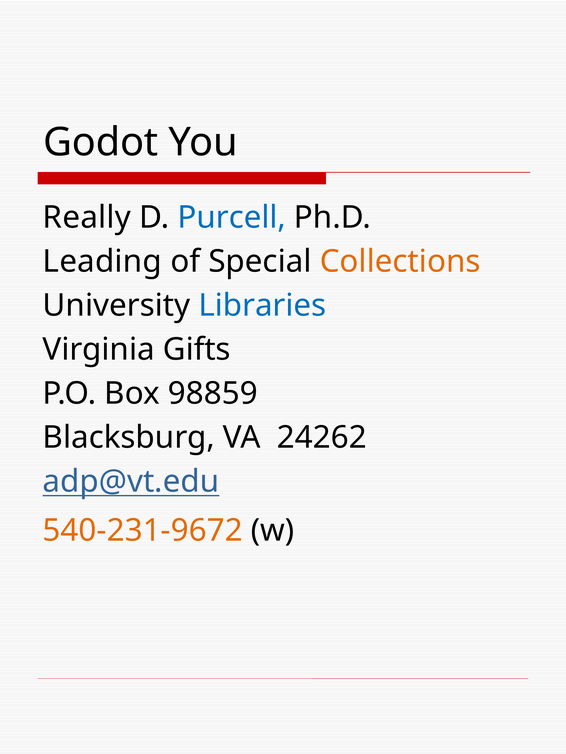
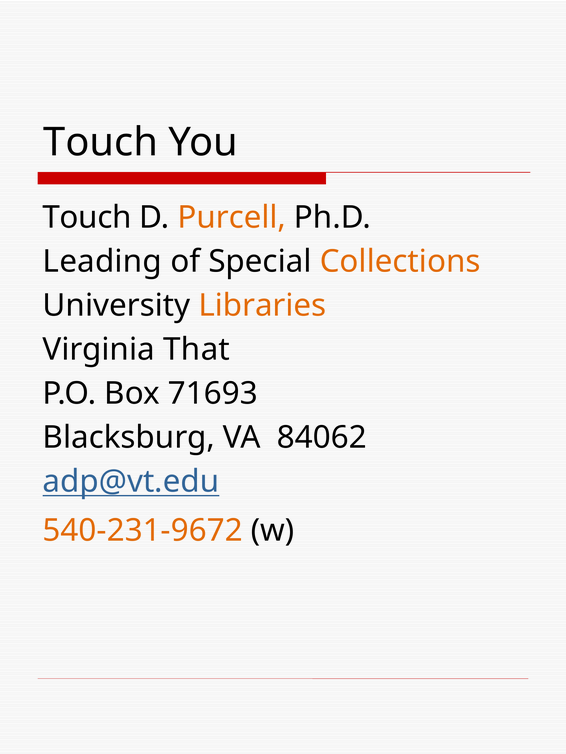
Godot: Godot -> Touch (101, 142)
Really: Really -> Touch (87, 218)
Purcell colour: blue -> orange (232, 218)
Libraries colour: blue -> orange (262, 306)
Gifts: Gifts -> That (197, 350)
98859: 98859 -> 71693 (213, 394)
24262: 24262 -> 84062 (322, 438)
